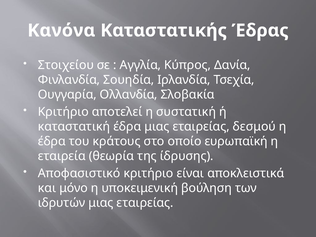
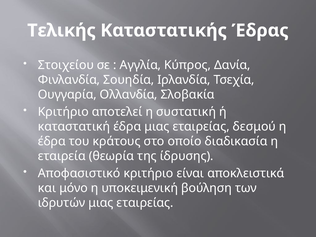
Κανόνα: Κανόνα -> Τελικής (61, 31)
ευρωπαϊκή: ευρωπαϊκή -> διαδικασία (236, 141)
